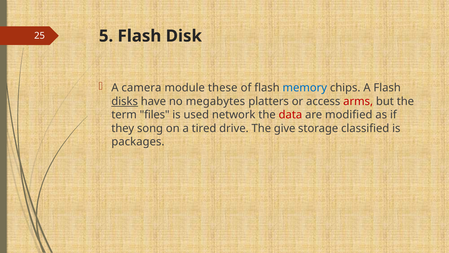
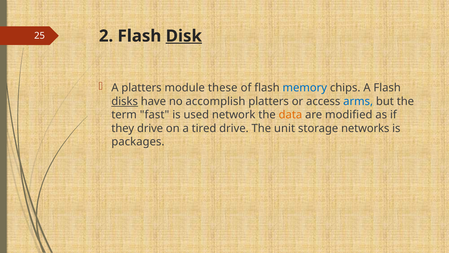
5: 5 -> 2 (106, 36)
Disk underline: none -> present (184, 36)
A camera: camera -> platters (142, 88)
megabytes: megabytes -> accomplish (215, 101)
arms colour: red -> blue (358, 101)
files: files -> fast (155, 115)
data colour: red -> orange (290, 115)
they song: song -> drive (150, 128)
give: give -> unit (285, 128)
classified: classified -> networks (365, 128)
